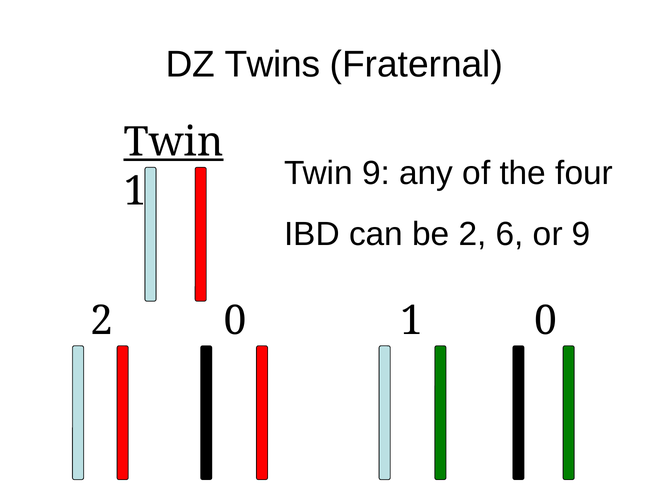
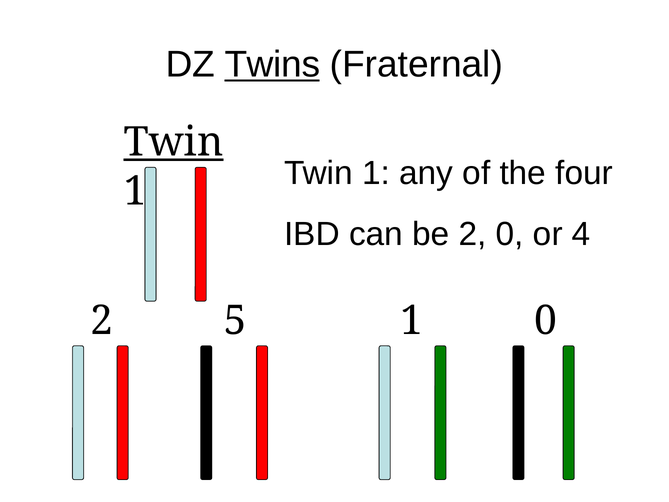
Twins underline: none -> present (272, 65)
9: 9 -> 1 (376, 173)
2 6: 6 -> 0 (510, 234)
or 9: 9 -> 4 (581, 234)
2 0: 0 -> 5 (235, 321)
